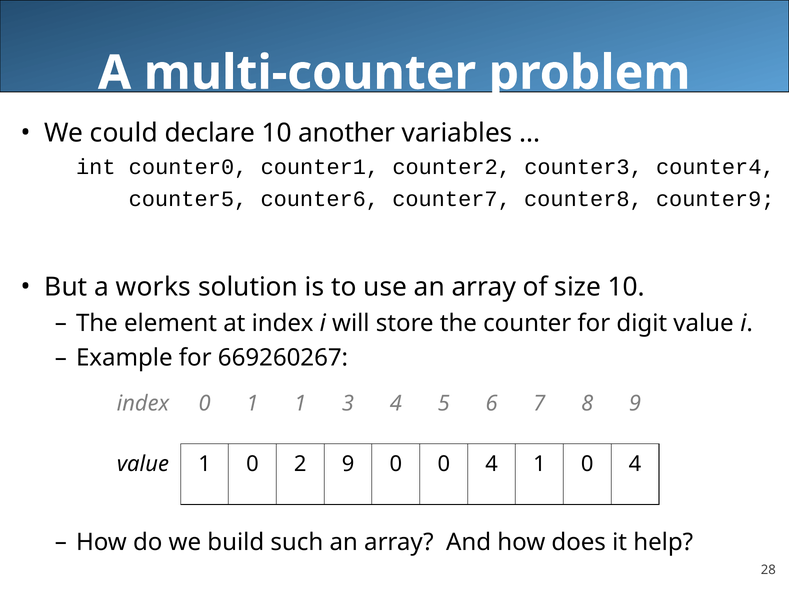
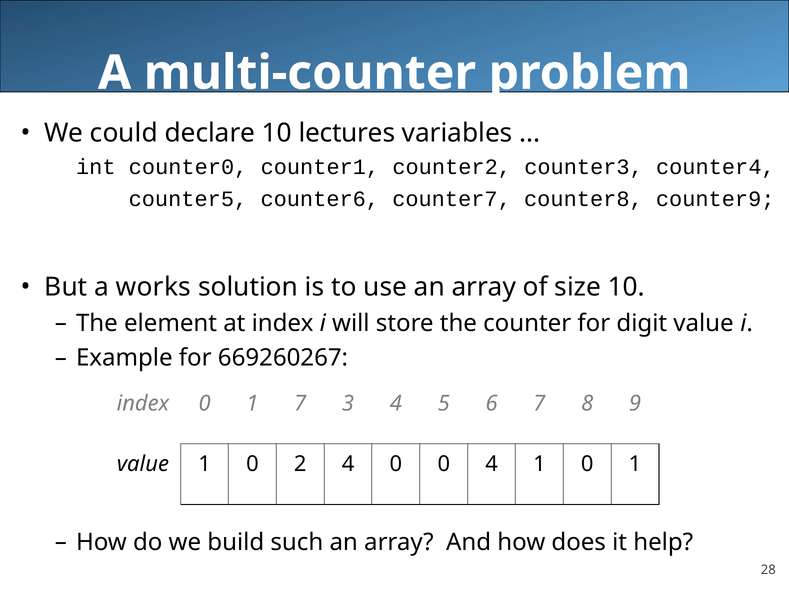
another: another -> lectures (347, 133)
1 1: 1 -> 7 (300, 404)
2 9: 9 -> 4 (348, 465)
1 0 4: 4 -> 1 (635, 465)
